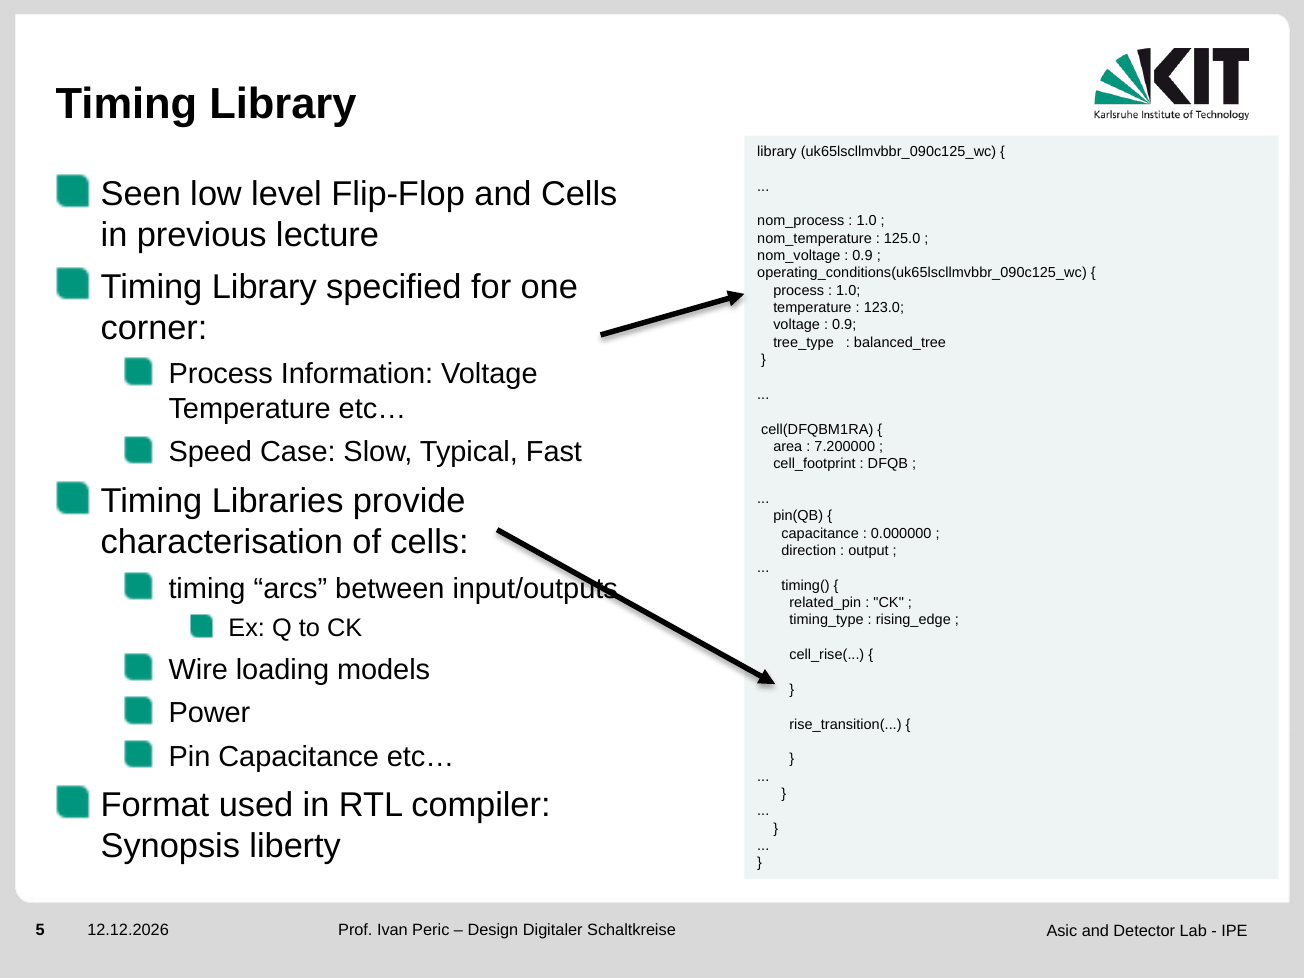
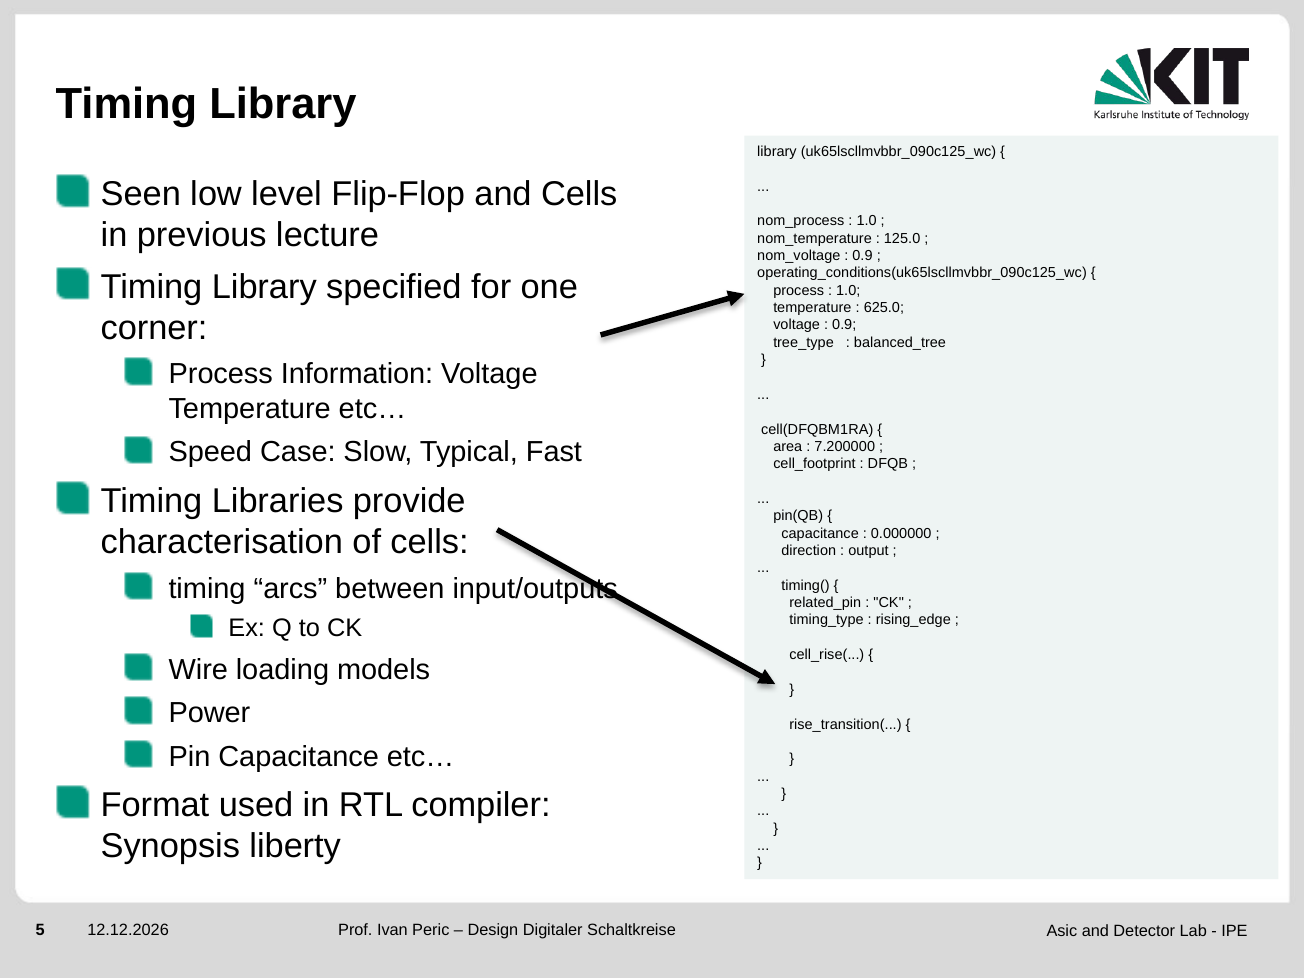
123.0: 123.0 -> 625.0 (884, 308)
